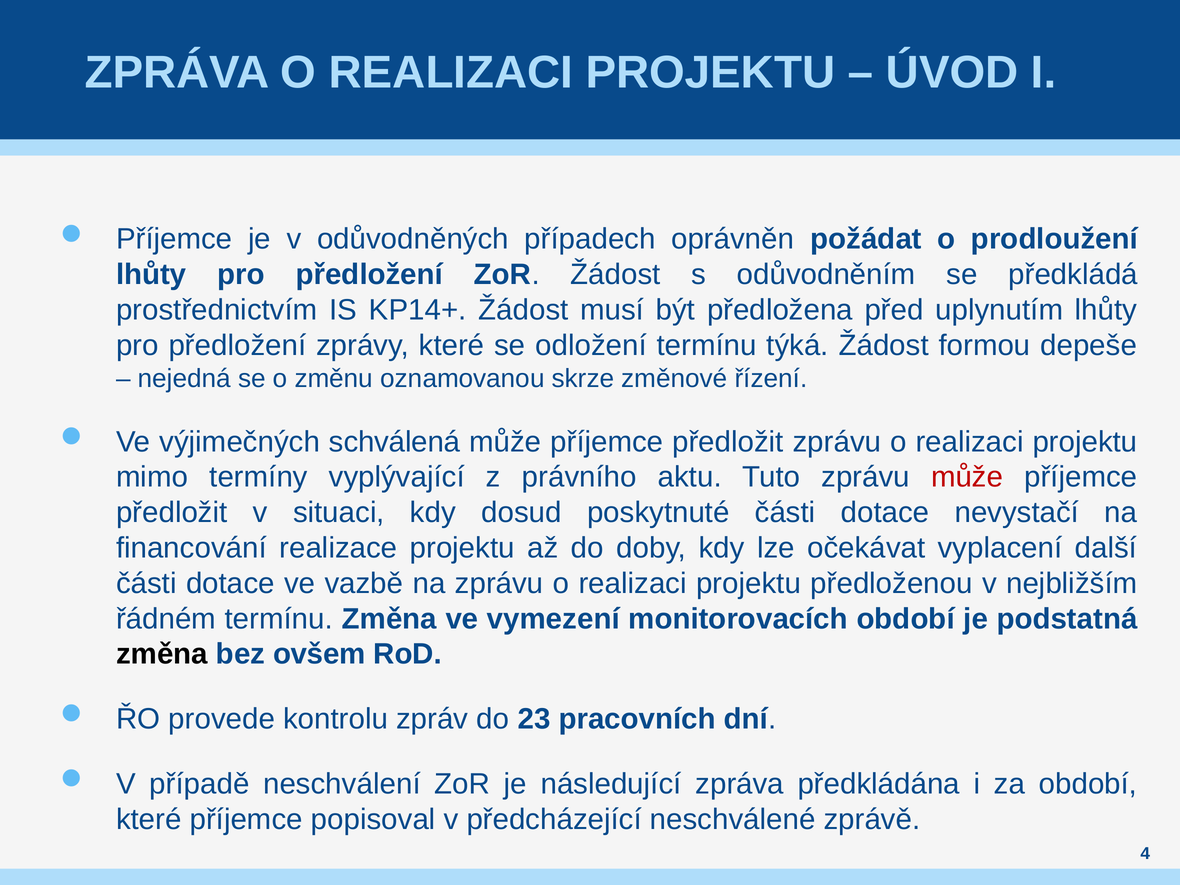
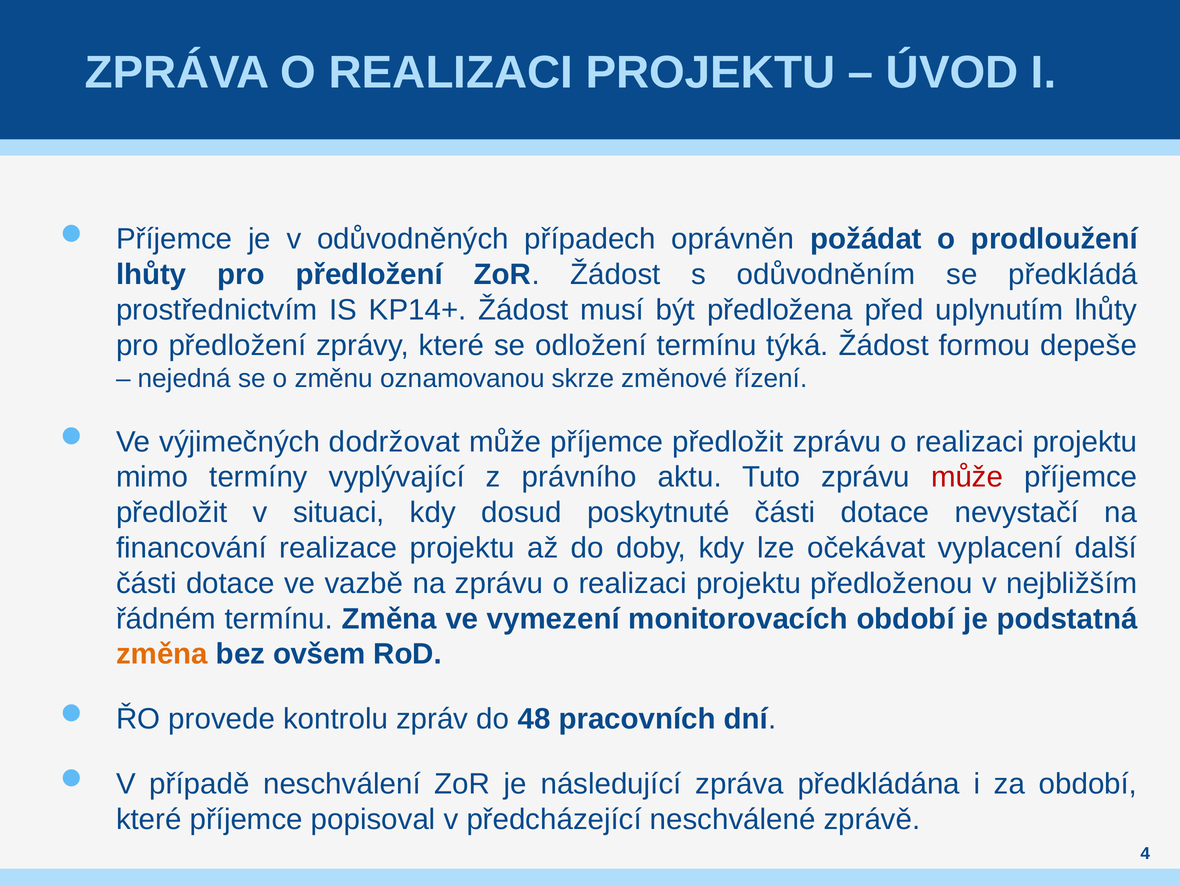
schválená: schválená -> dodržovat (394, 442)
změna colour: black -> orange (162, 654)
23: 23 -> 48 (534, 719)
